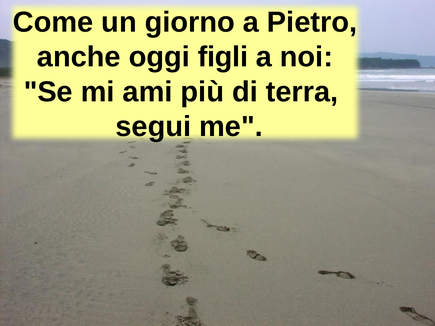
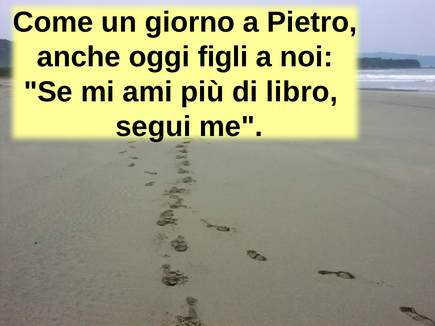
terra: terra -> libro (302, 92)
